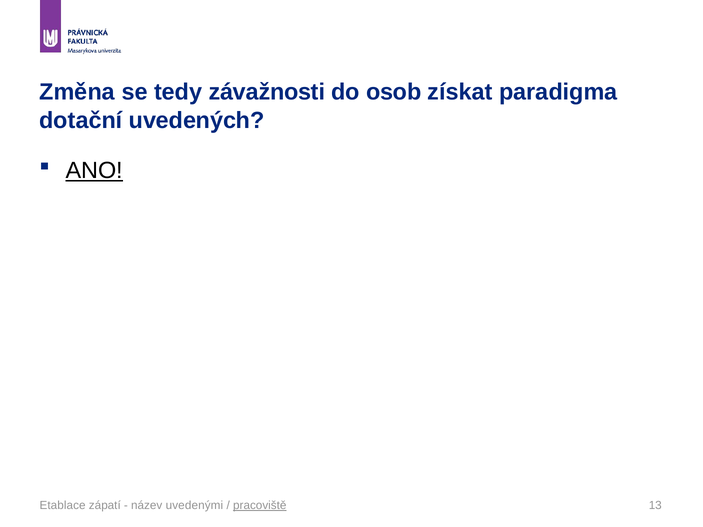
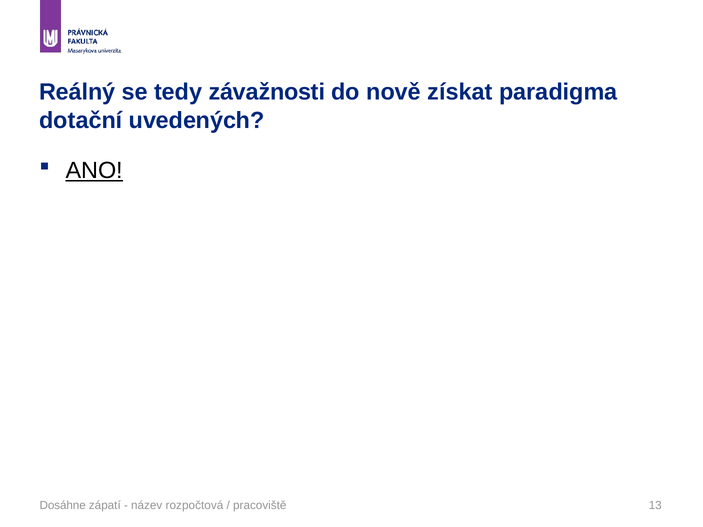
Změna: Změna -> Reálný (77, 92)
osob: osob -> nově (394, 92)
Etablace: Etablace -> Dosáhne (63, 506)
uvedenými: uvedenými -> rozpočtová (194, 506)
pracoviště underline: present -> none (260, 506)
